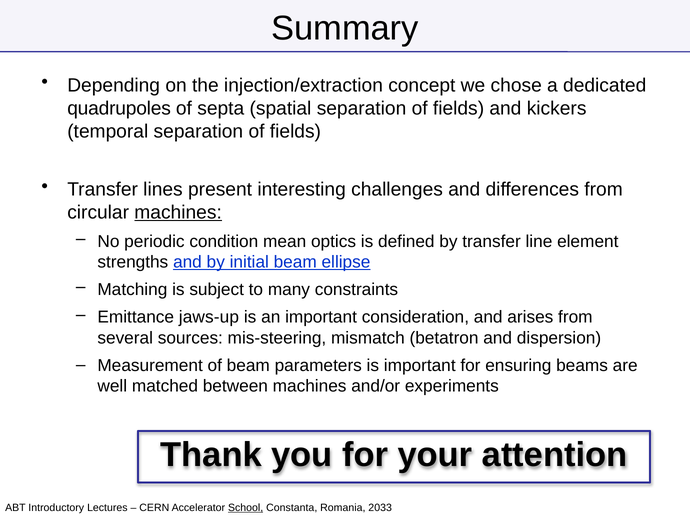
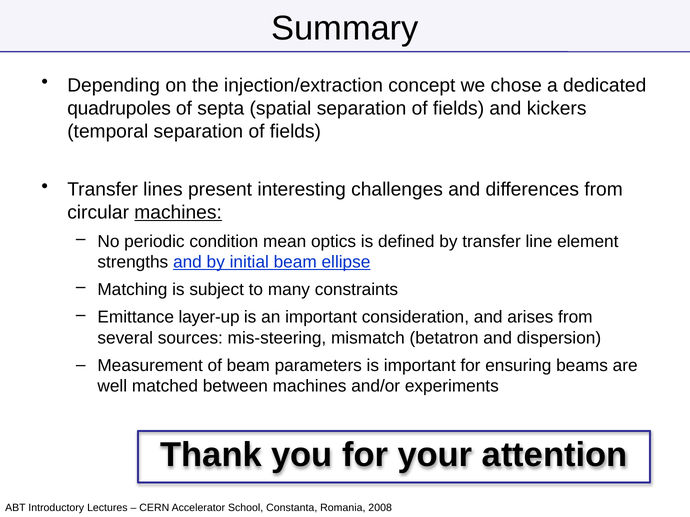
jaws-up: jaws-up -> layer-up (209, 317)
School underline: present -> none (246, 508)
2033: 2033 -> 2008 (380, 508)
